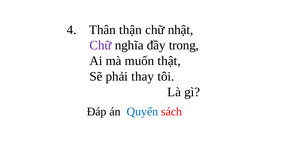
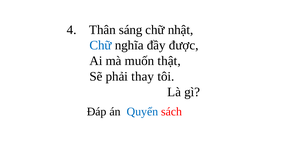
thận: thận -> sáng (131, 30)
Chữ colour: purple -> blue (101, 45)
trong: trong -> được (184, 45)
